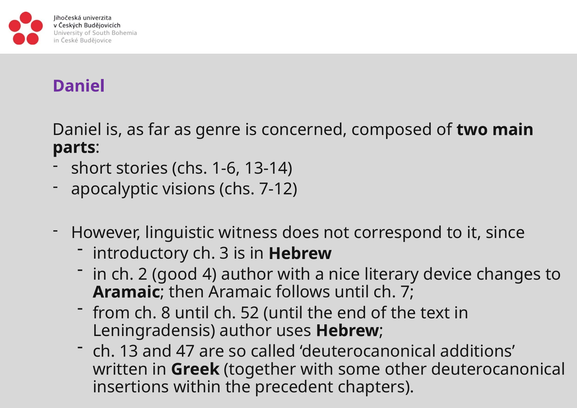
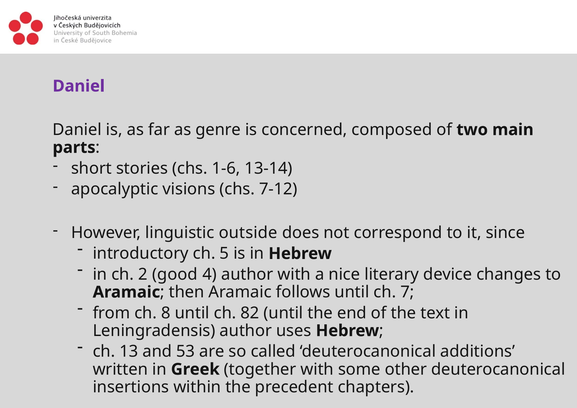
witness: witness -> outside (248, 233)
3: 3 -> 5 (224, 254)
52: 52 -> 82 (250, 313)
47: 47 -> 53 (186, 352)
